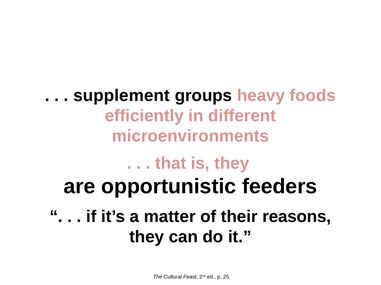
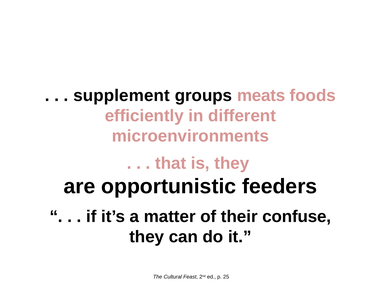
heavy: heavy -> meats (261, 96)
reasons: reasons -> confuse (297, 217)
